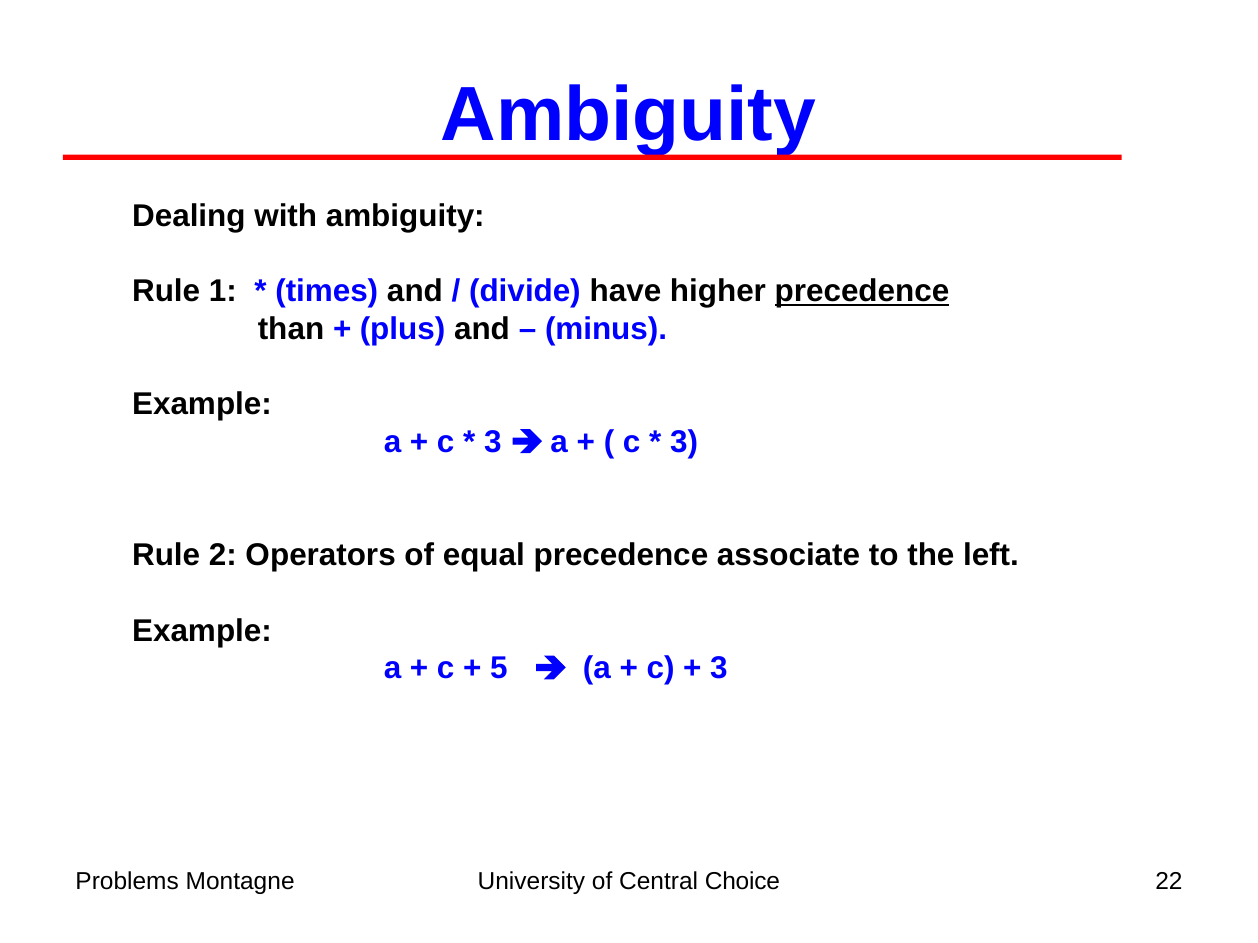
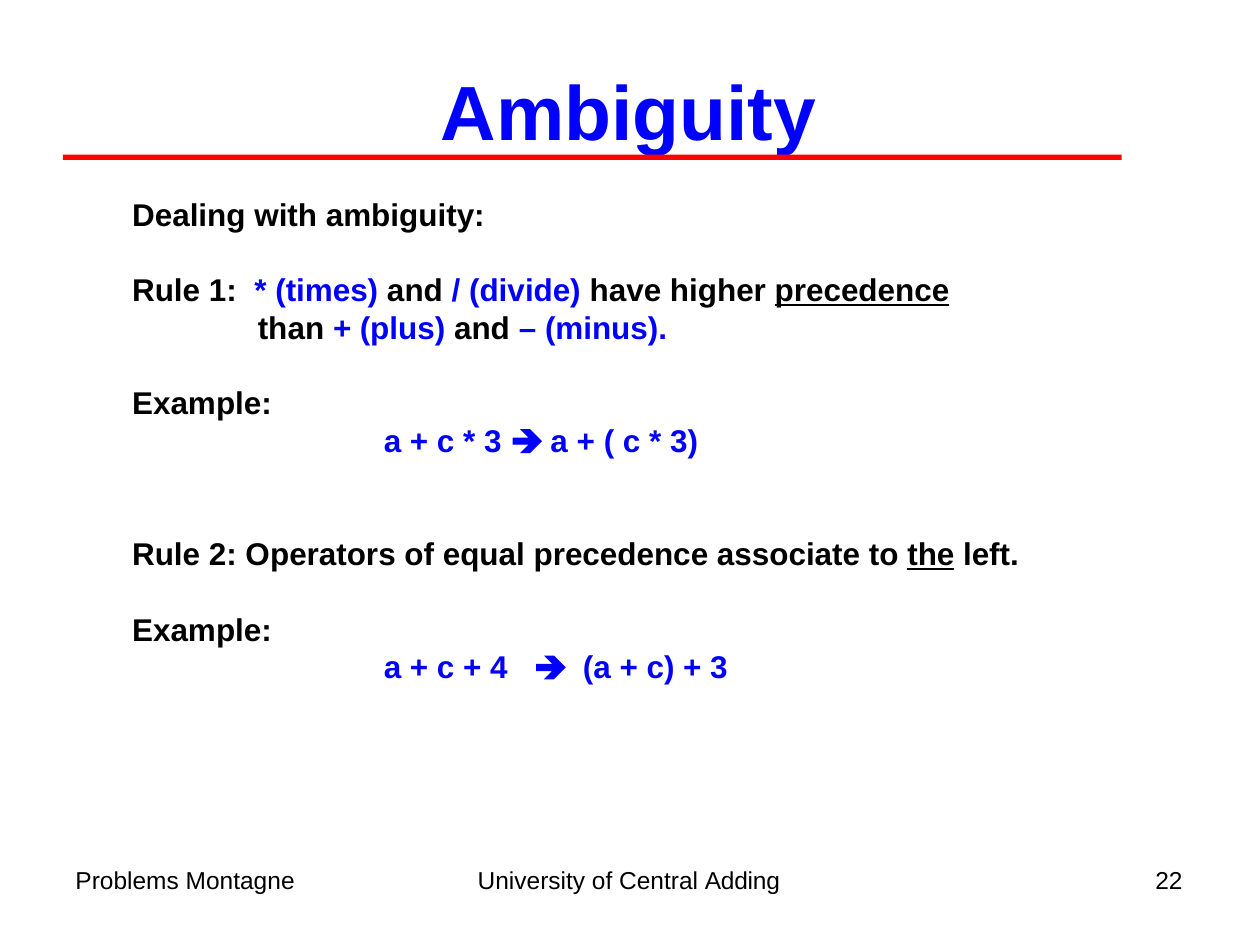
the underline: none -> present (931, 556)
5: 5 -> 4 (499, 669)
Choice: Choice -> Adding (742, 882)
